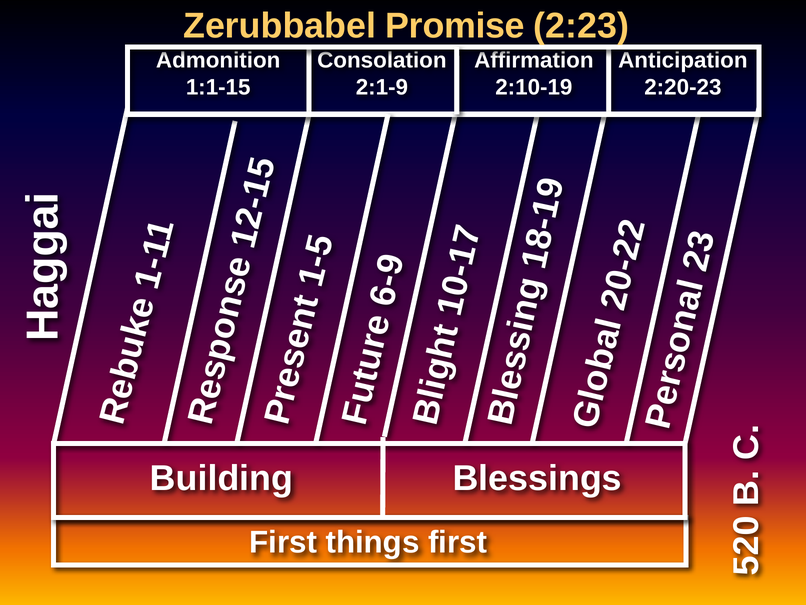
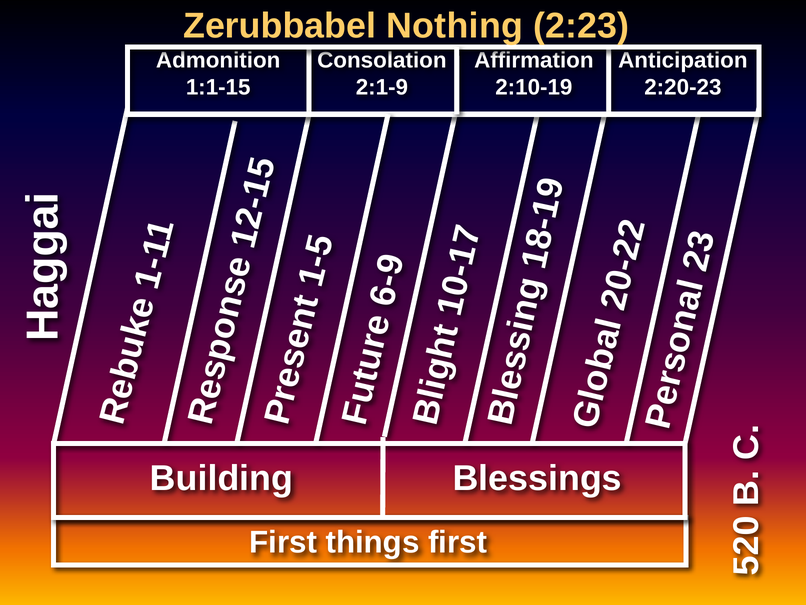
Promise: Promise -> Nothing (455, 26)
